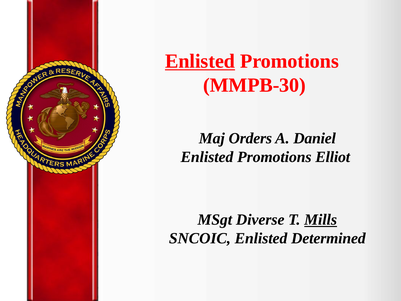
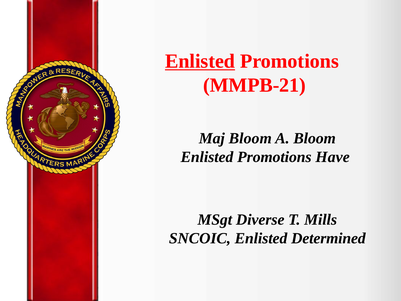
MMPB-30: MMPB-30 -> MMPB-21 (255, 85)
Maj Orders: Orders -> Bloom (250, 138)
A Daniel: Daniel -> Bloom (315, 138)
Elliot: Elliot -> Have (333, 157)
Mills underline: present -> none (321, 220)
